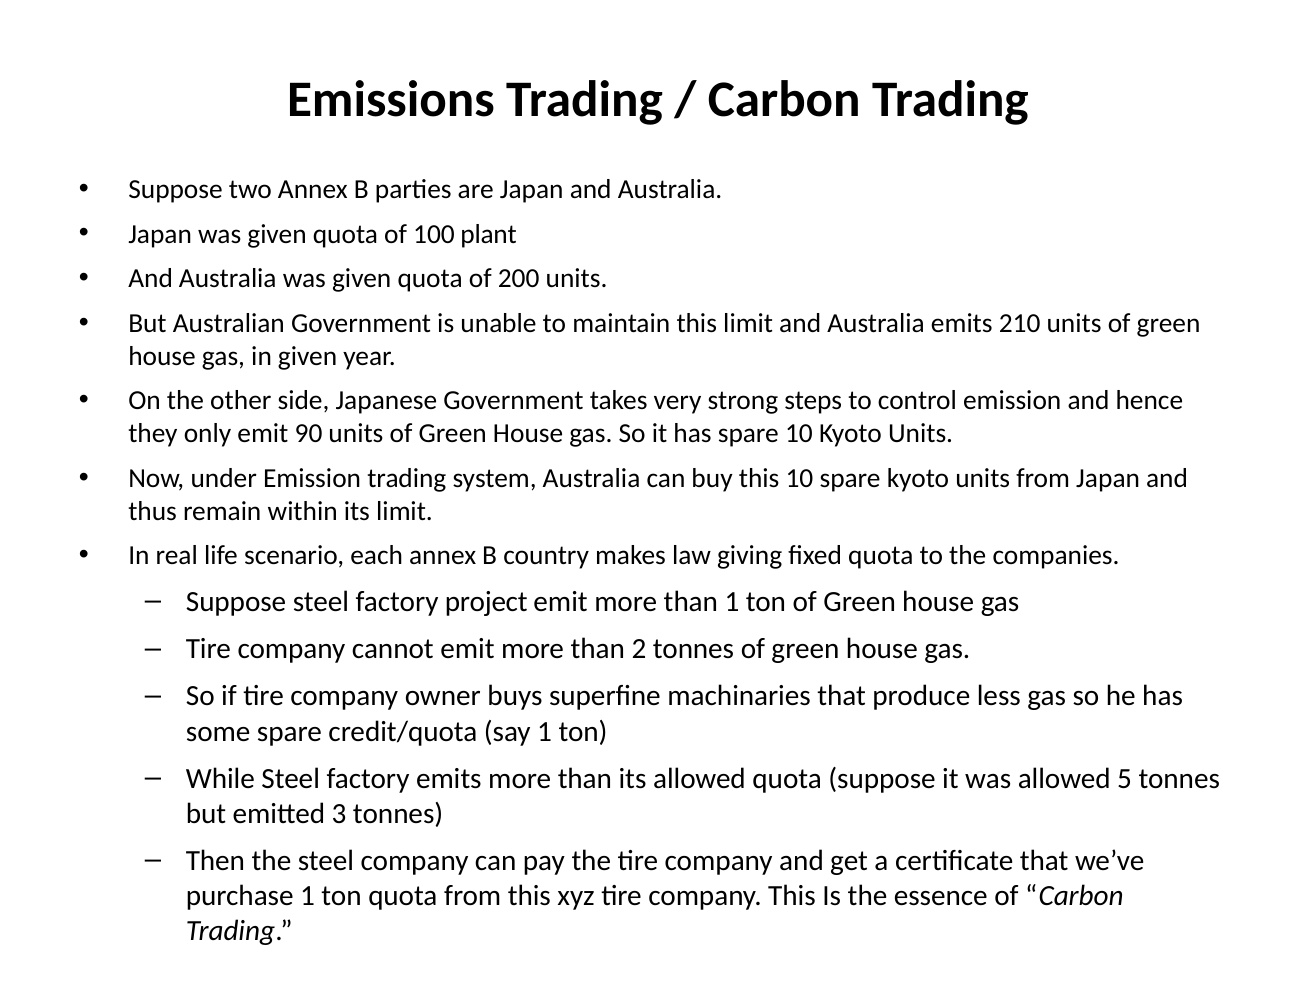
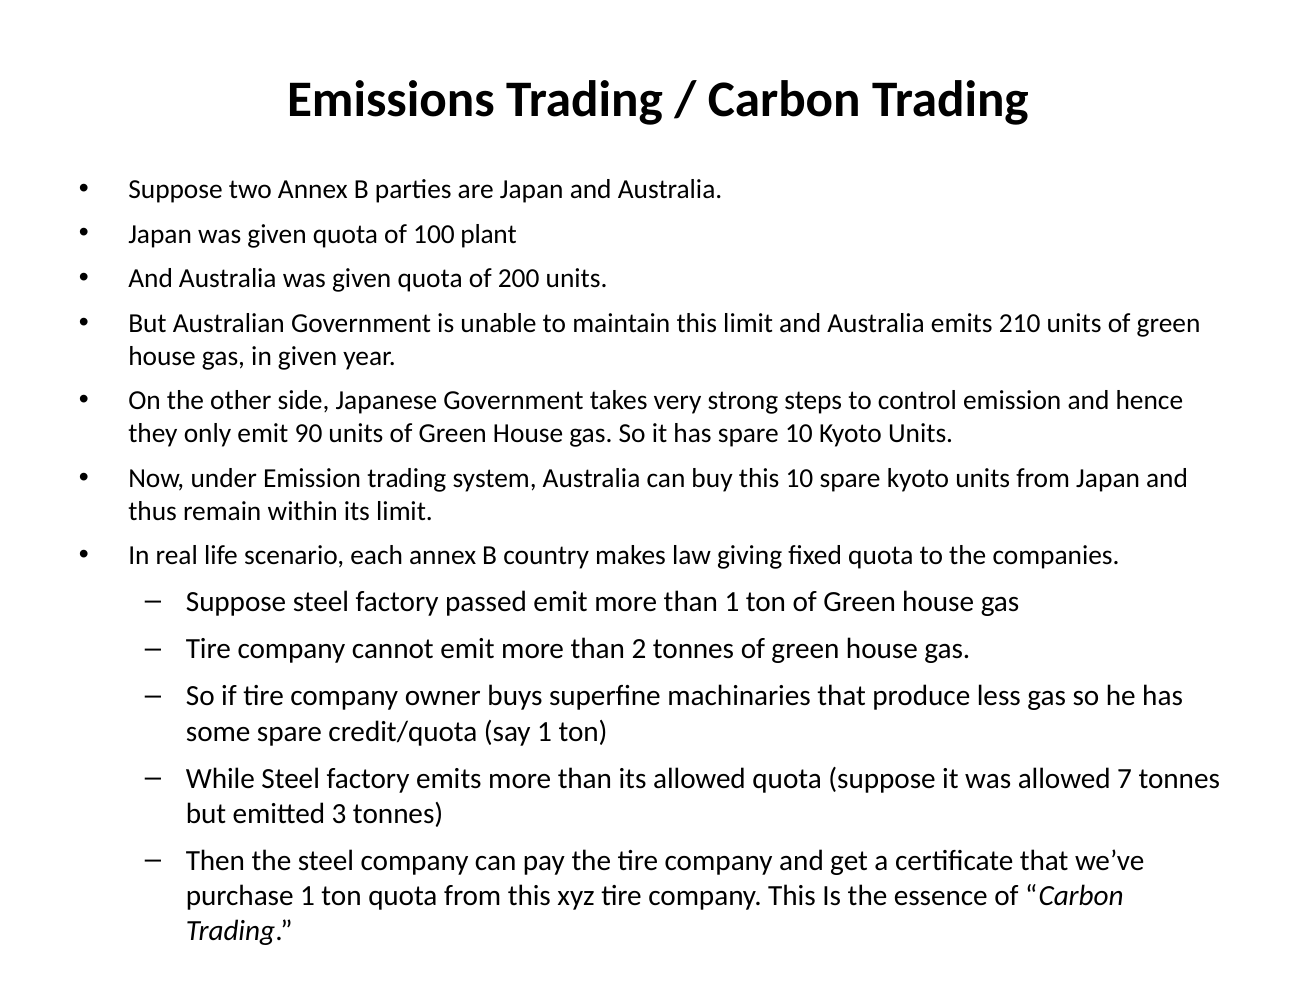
project: project -> passed (486, 602)
5: 5 -> 7 (1125, 779)
